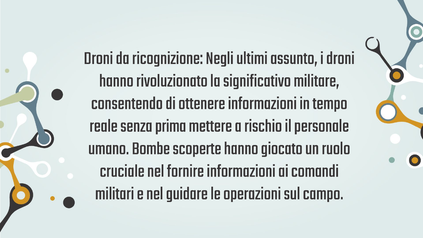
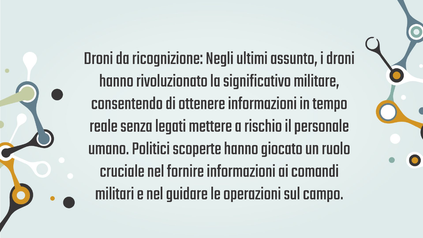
prima: prima -> legati (171, 125)
Bombe: Bombe -> Politici (151, 148)
